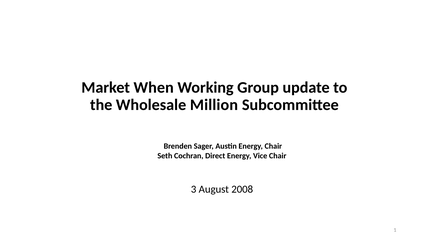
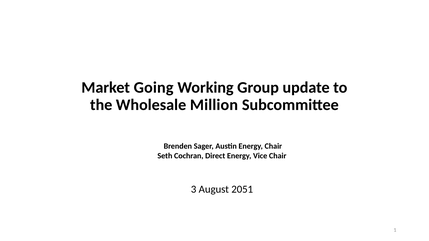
When: When -> Going (154, 88)
2008: 2008 -> 2051 (242, 190)
